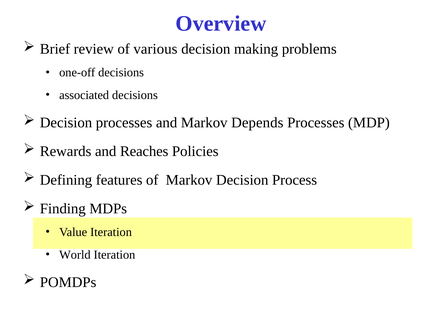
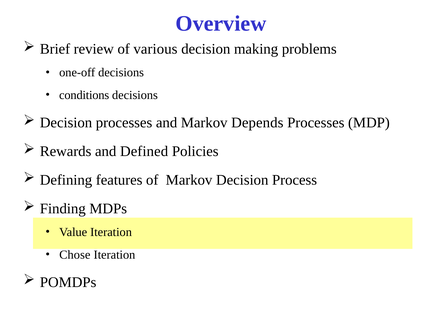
associated: associated -> conditions (84, 95)
Reaches: Reaches -> Defined (144, 152)
World: World -> Chose (75, 255)
